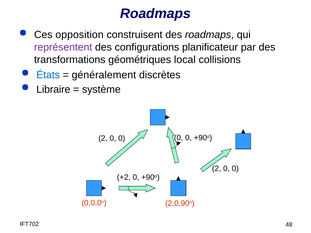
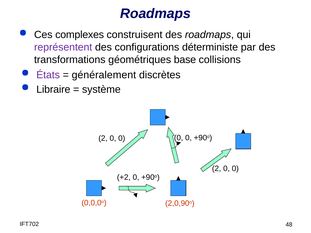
opposition: opposition -> complexes (80, 35)
planificateur: planificateur -> déterministe (210, 47)
local: local -> base (185, 60)
États colour: blue -> purple (48, 75)
